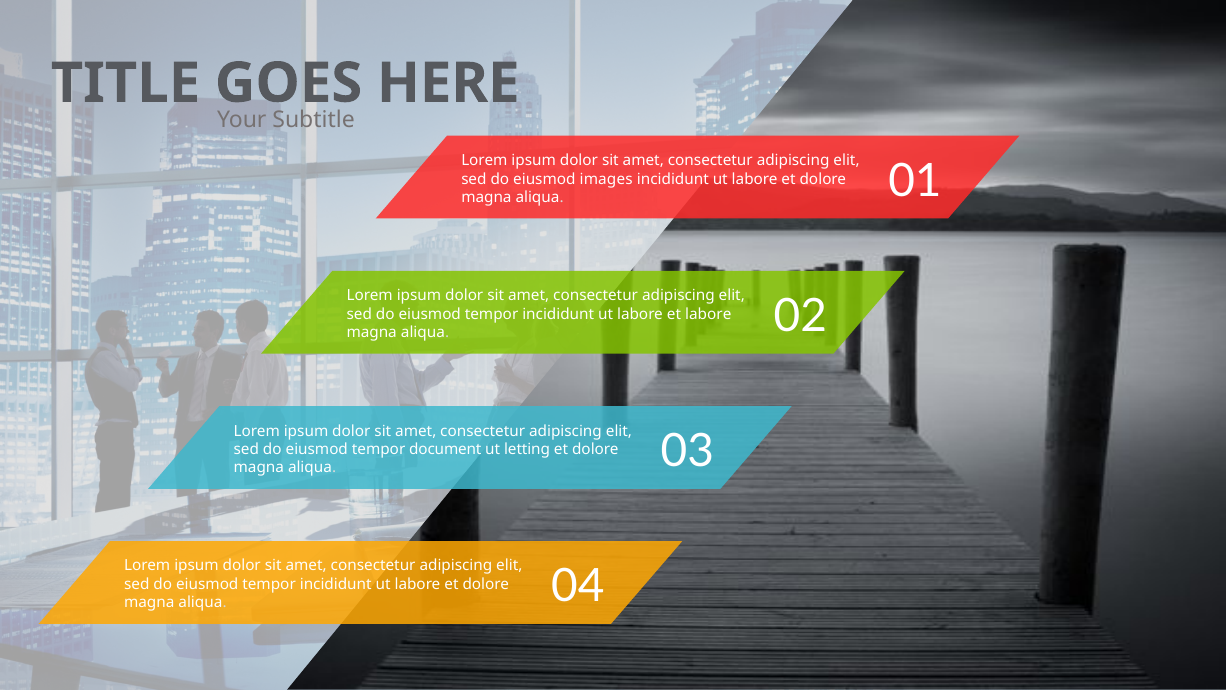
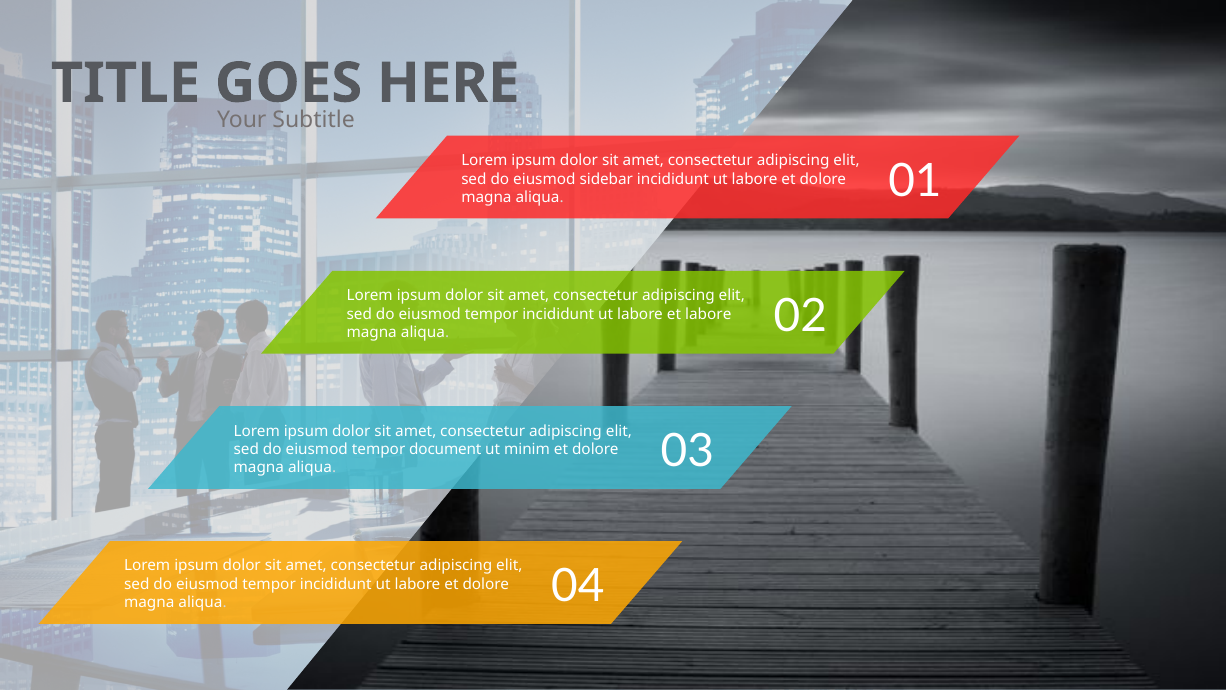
images: images -> sidebar (606, 179)
letting: letting -> minim (527, 449)
